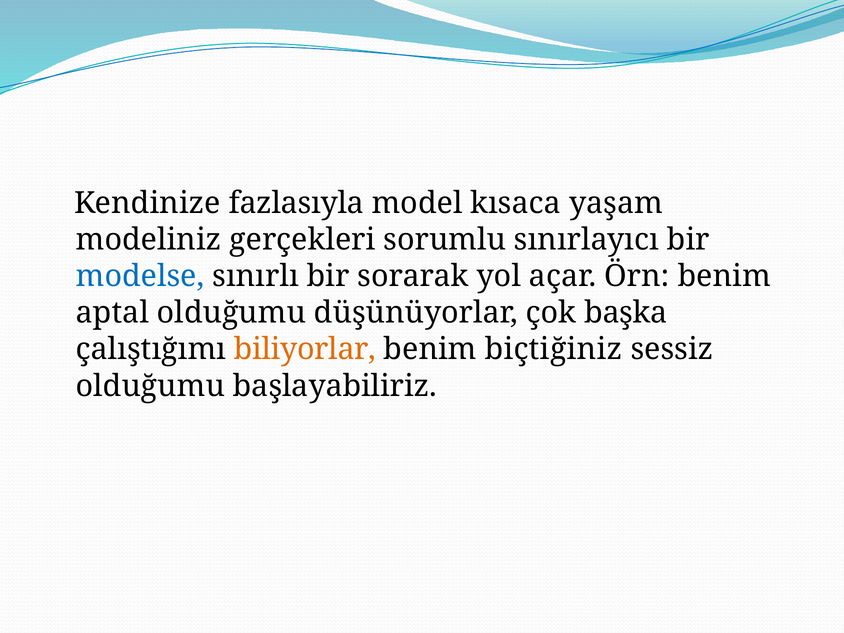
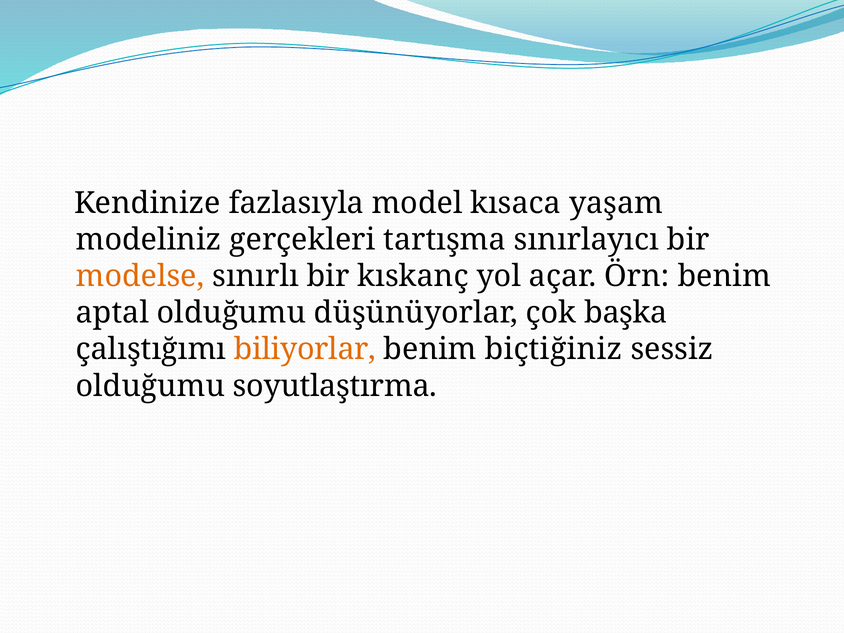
sorumlu: sorumlu -> tartışma (445, 240)
modelse colour: blue -> orange (140, 276)
sorarak: sorarak -> kıskanç (413, 276)
başlayabiliriz: başlayabiliriz -> soyutlaştırma (335, 386)
